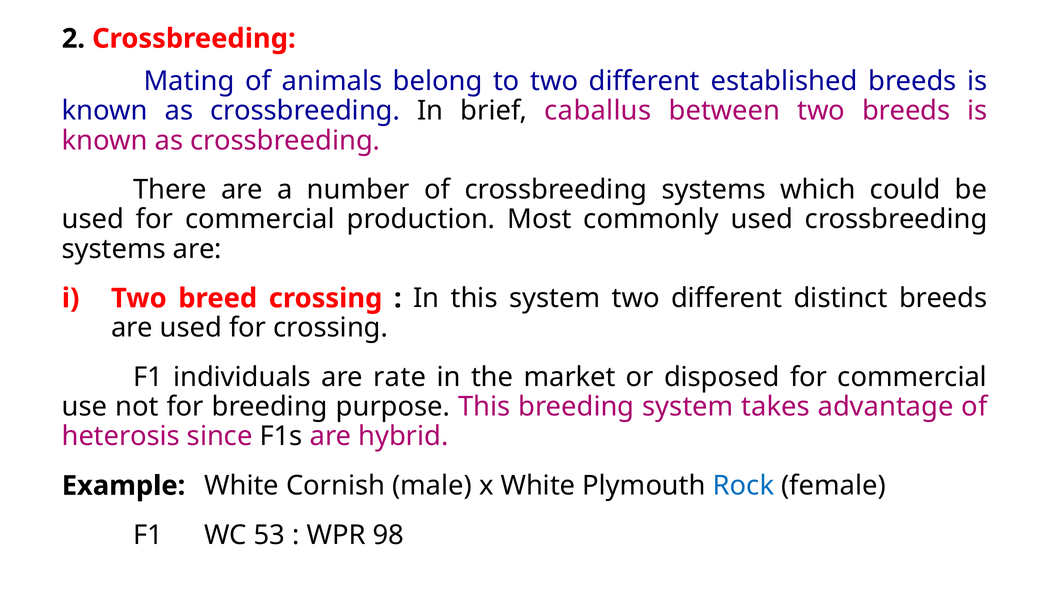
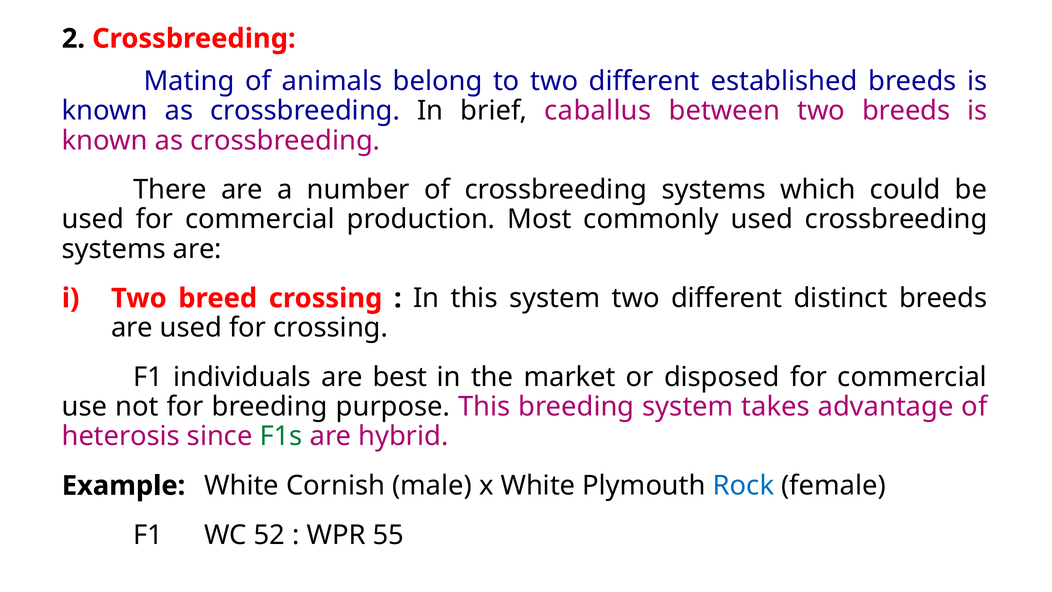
rate: rate -> best (400, 377)
F1s colour: black -> green (281, 436)
53: 53 -> 52 (269, 535)
98: 98 -> 55 (388, 535)
